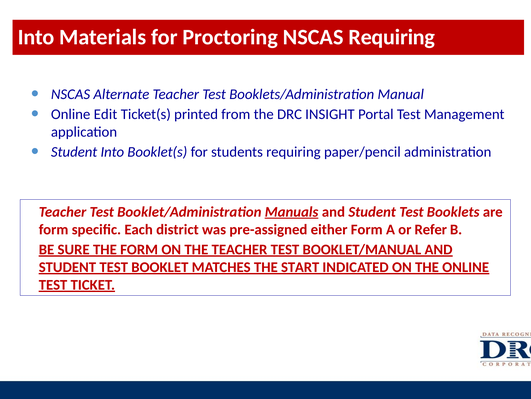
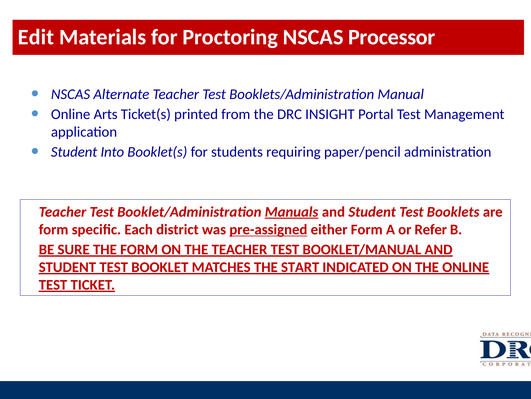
Into: Into -> Edit (36, 37)
NSCAS Requiring: Requiring -> Processor (392, 37)
Edit: Edit -> Arts (106, 114)
pre-assigned underline: none -> present (268, 229)
